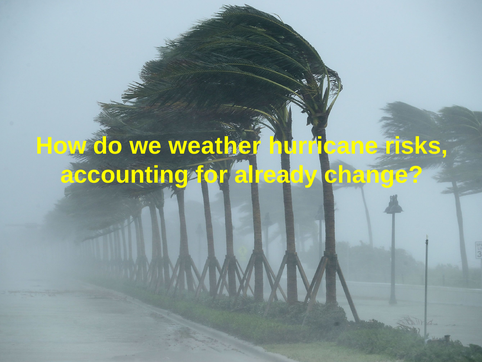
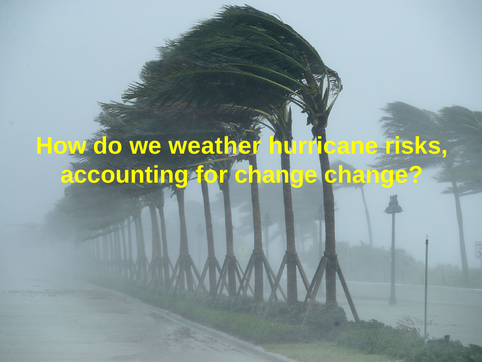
for already: already -> change (276, 175)
